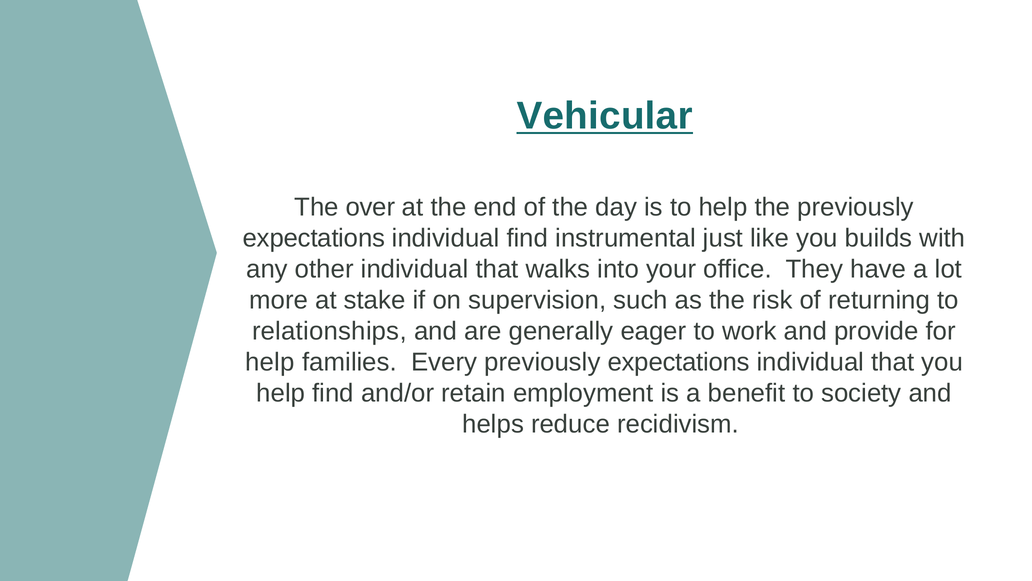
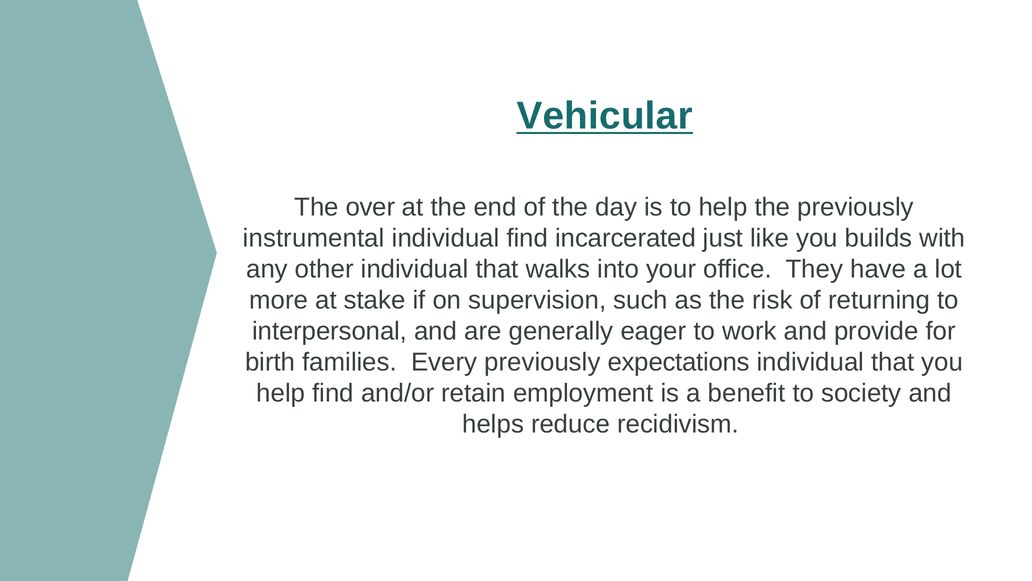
expectations: expectations -> instrumental (314, 238)
instrumental: instrumental -> incarcerated (626, 238)
relationships: relationships -> interpersonal (330, 331)
help: help -> birth (270, 362)
